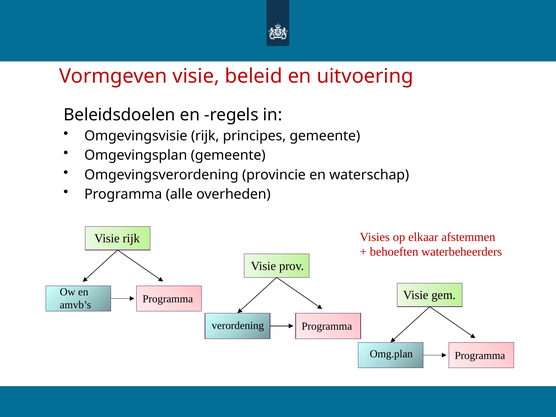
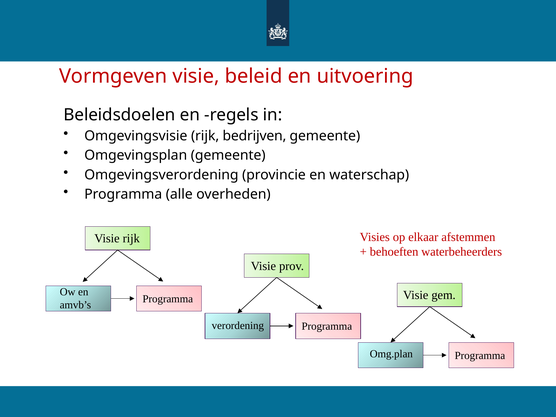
principes: principes -> bedrijven (254, 136)
